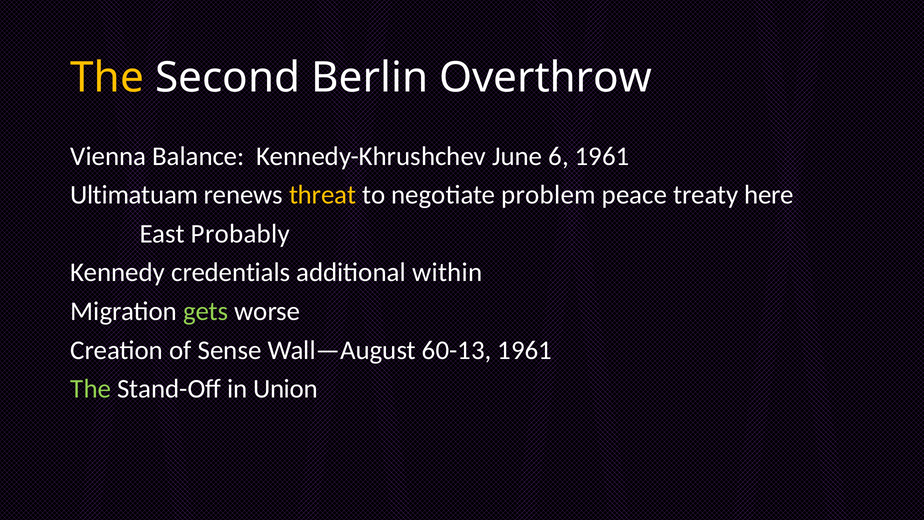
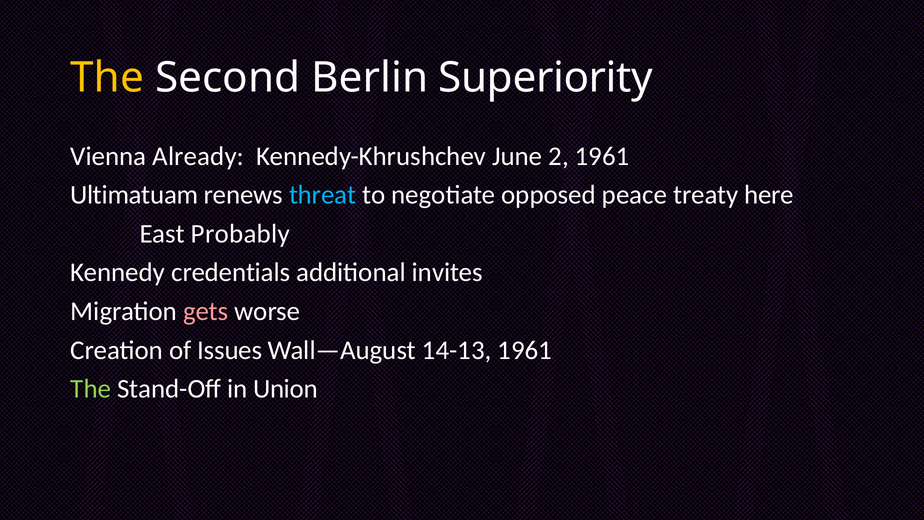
Overthrow: Overthrow -> Superiority (546, 78)
Balance: Balance -> Already (198, 156)
6: 6 -> 2 (559, 156)
threat colour: yellow -> light blue (323, 195)
problem: problem -> opposed (549, 195)
within: within -> invites (447, 272)
gets colour: light green -> pink (206, 311)
Sense: Sense -> Issues (230, 350)
60-13: 60-13 -> 14-13 (457, 350)
